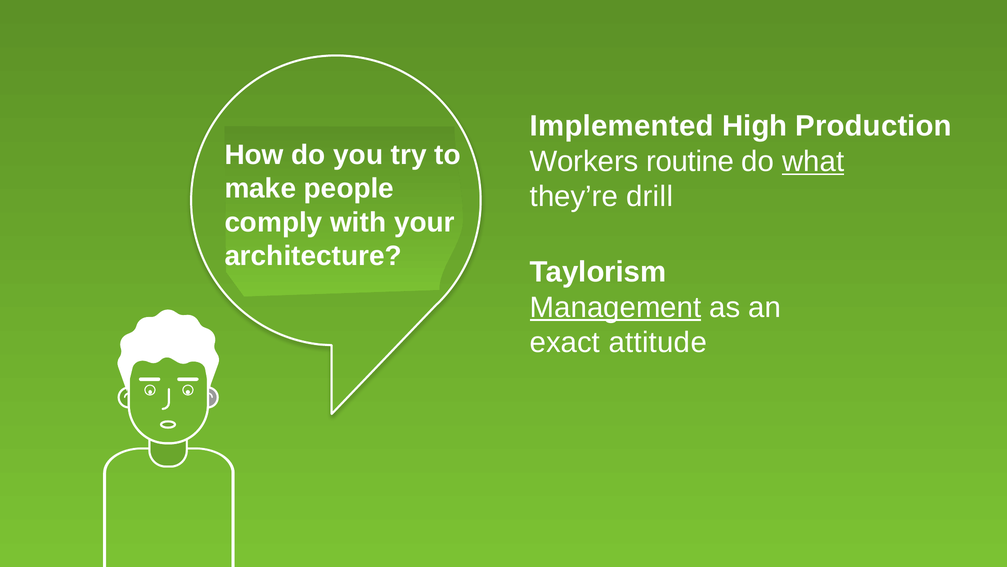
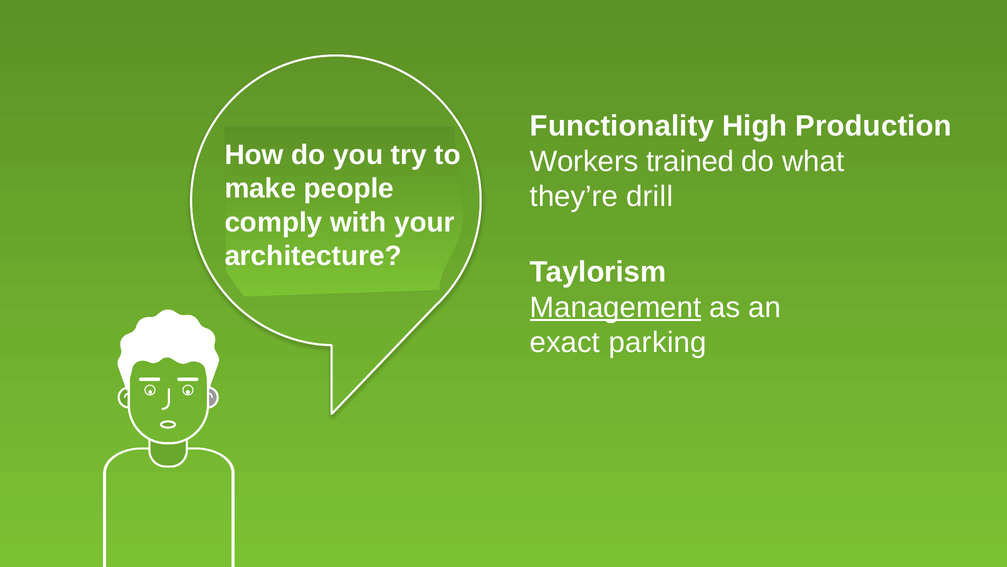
Implemented: Implemented -> Functionality (622, 126)
routine: routine -> trained (690, 161)
what underline: present -> none (813, 161)
attitude: attitude -> parking (658, 342)
